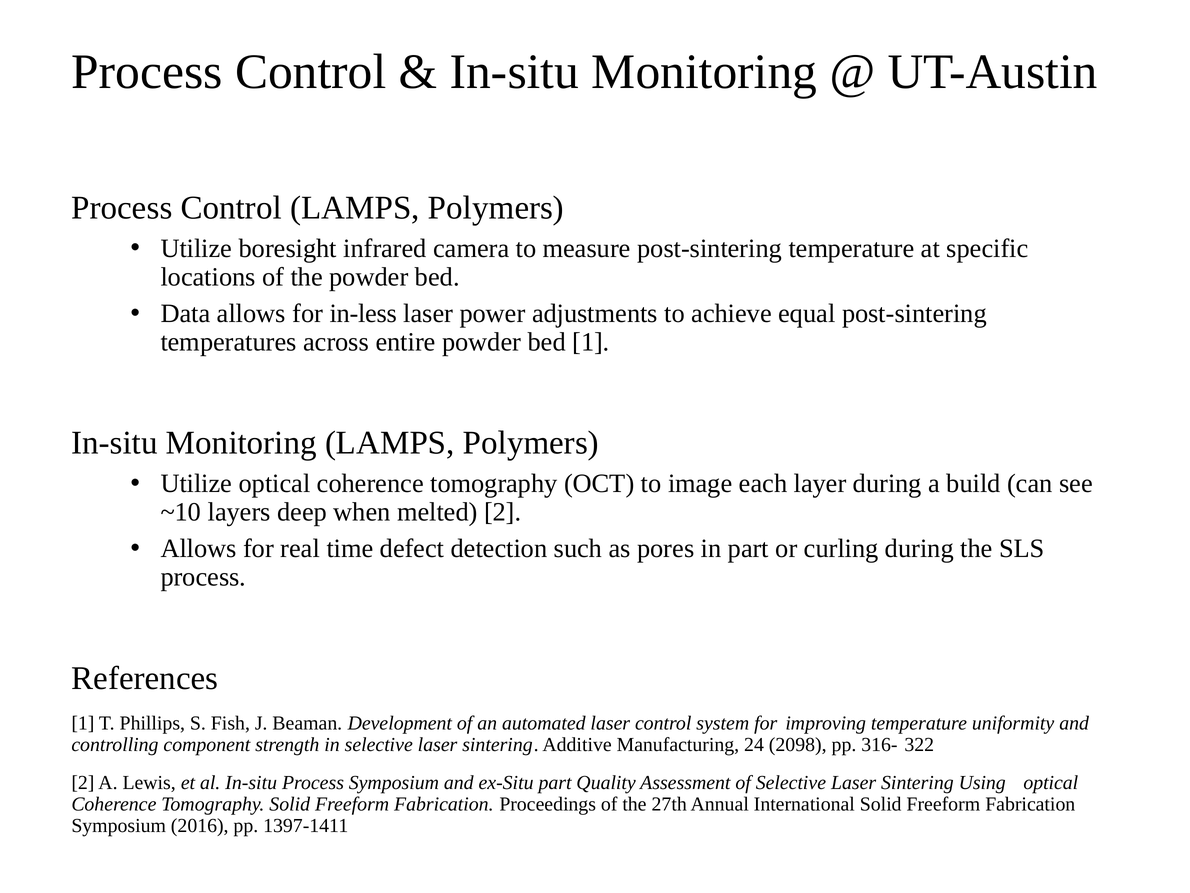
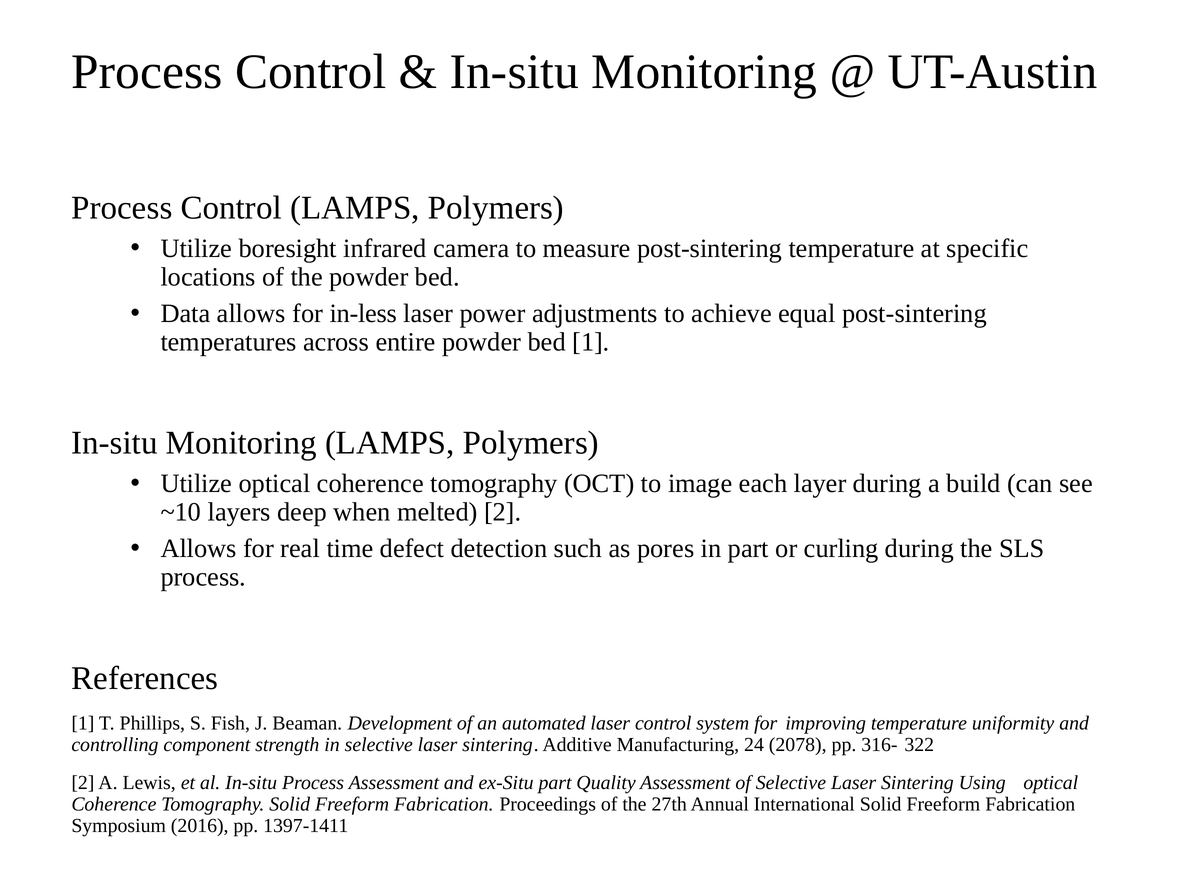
2098: 2098 -> 2078 (798, 744)
Process Symposium: Symposium -> Assessment (394, 782)
